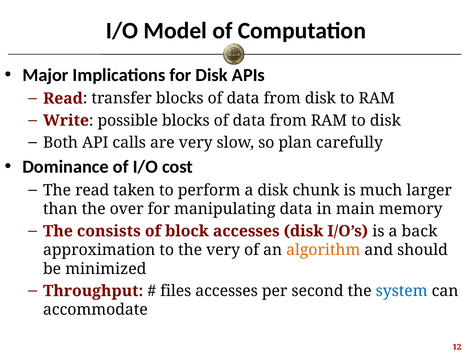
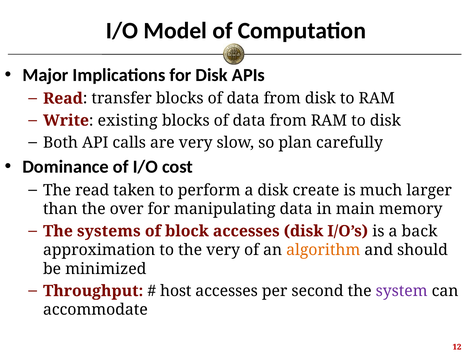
possible: possible -> existing (128, 120)
chunk: chunk -> create (316, 190)
consists: consists -> systems (109, 231)
files: files -> host (176, 291)
system colour: blue -> purple (402, 291)
